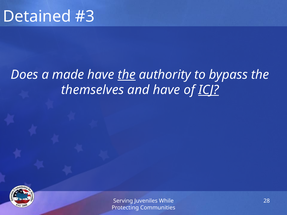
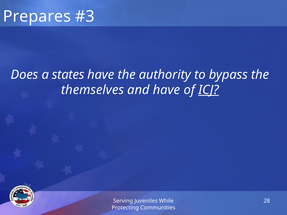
Detained: Detained -> Prepares (37, 16)
made: made -> states (68, 75)
the underline: present -> none (127, 75)
